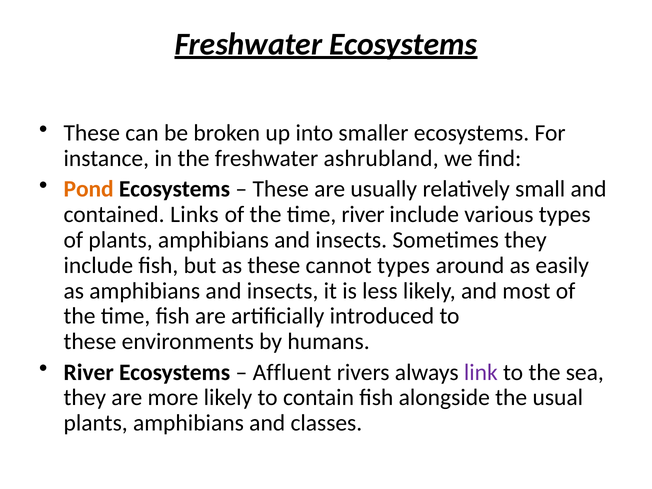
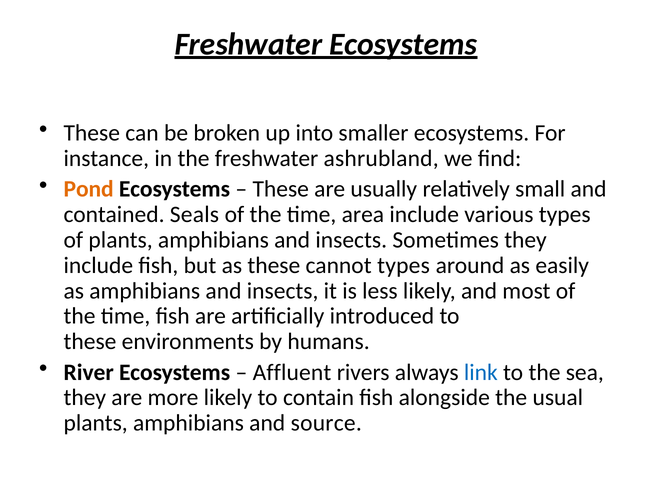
Links: Links -> Seals (194, 215)
time river: river -> area (363, 215)
link colour: purple -> blue (481, 372)
classes: classes -> source (326, 423)
